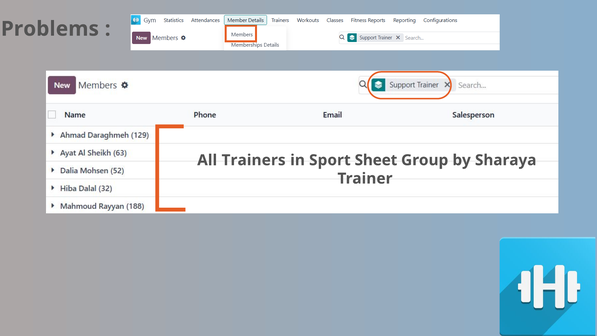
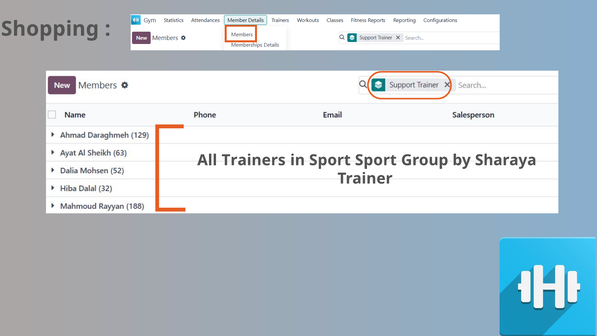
Problems: Problems -> Shopping (50, 29)
Sport Sheet: Sheet -> Sport (376, 160)
